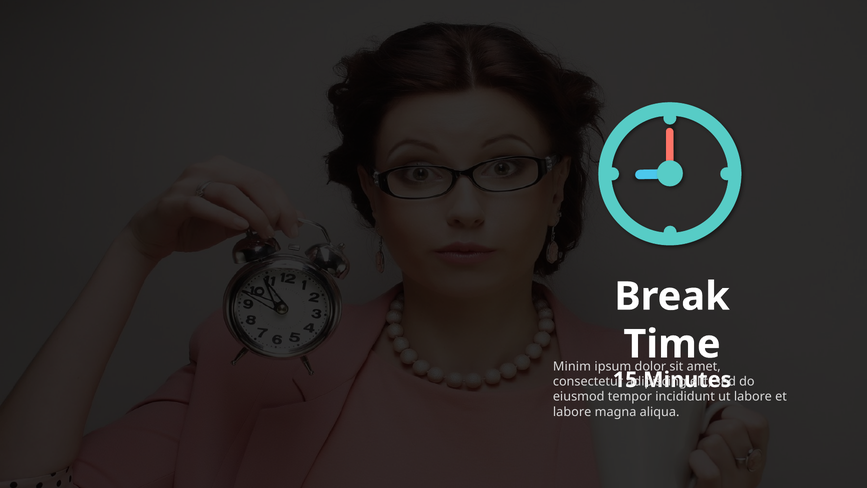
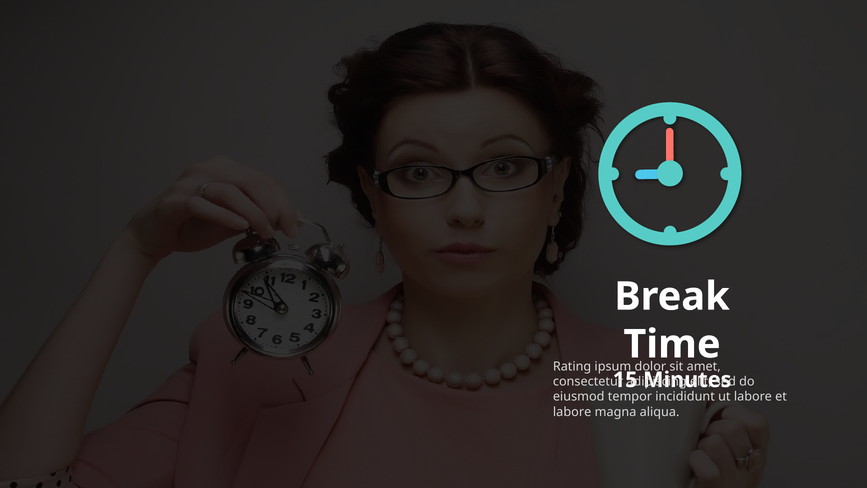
Minim: Minim -> Rating (572, 366)
